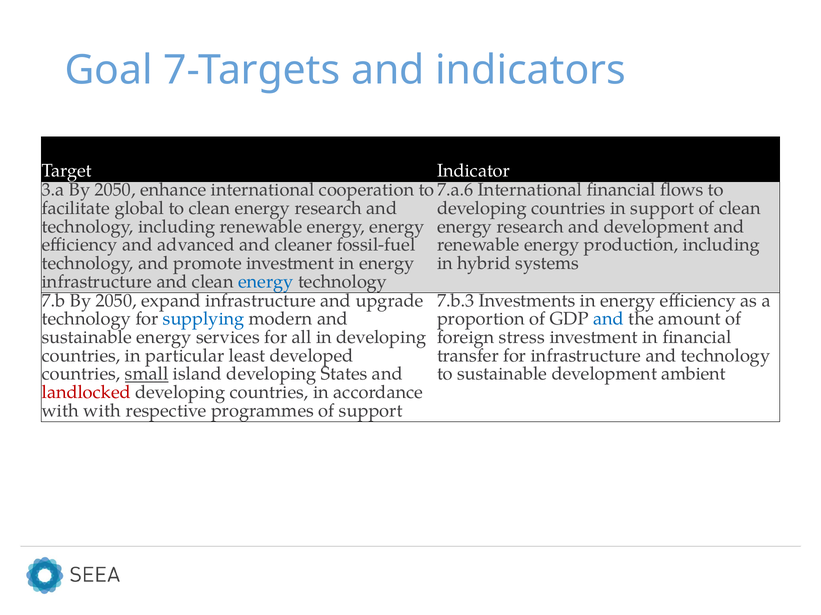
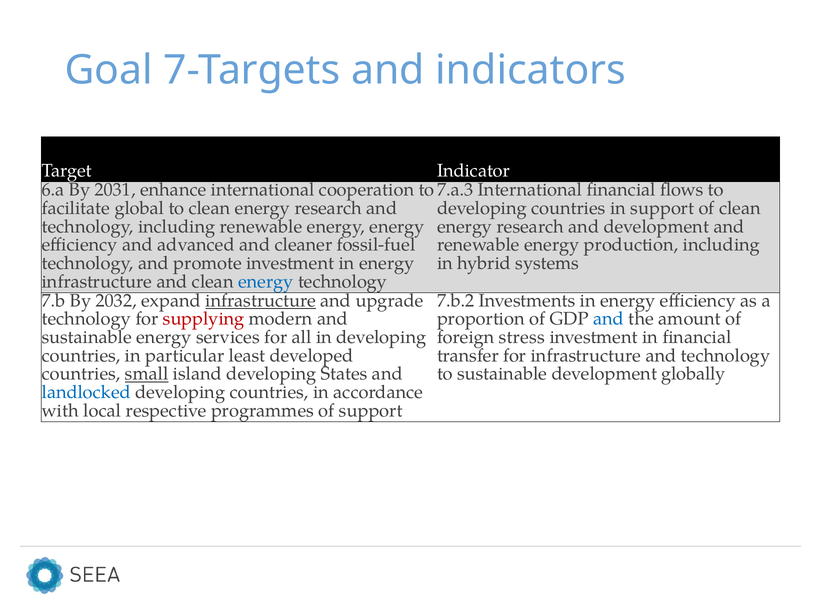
3.a: 3.a -> 6.a (53, 190)
2050: 2050 -> 2031 (115, 190)
7.a.6: 7.a.6 -> 7.a.3 (455, 190)
7.b By 2050: 2050 -> 2032 (116, 301)
infrastructure underline: none -> present (261, 301)
7.b.3: 7.b.3 -> 7.b.2 (456, 301)
supplying colour: blue -> red (204, 319)
ambient: ambient -> globally (693, 374)
landlocked colour: red -> blue (86, 393)
with with: with -> local (102, 411)
